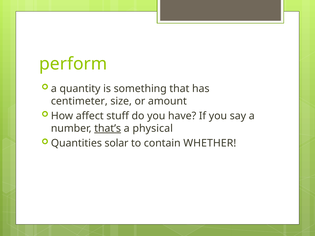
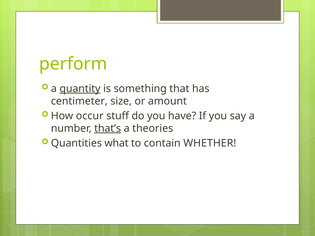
quantity underline: none -> present (80, 89)
affect: affect -> occur (90, 116)
physical: physical -> theories (153, 129)
solar: solar -> what (116, 143)
